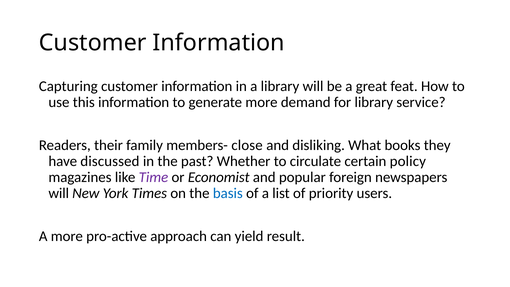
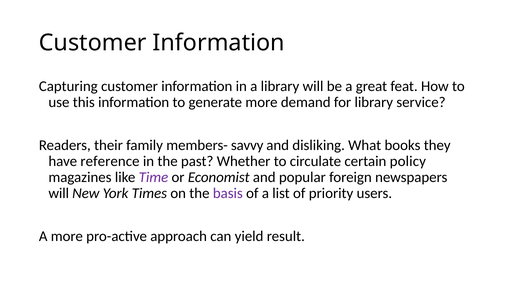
close: close -> savvy (247, 145)
discussed: discussed -> reference (110, 161)
basis colour: blue -> purple (228, 193)
